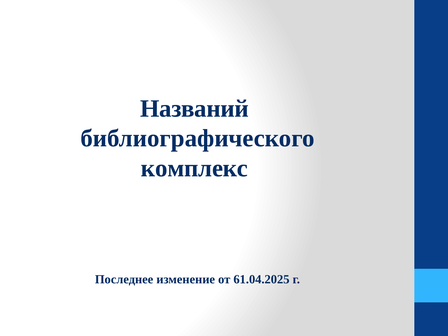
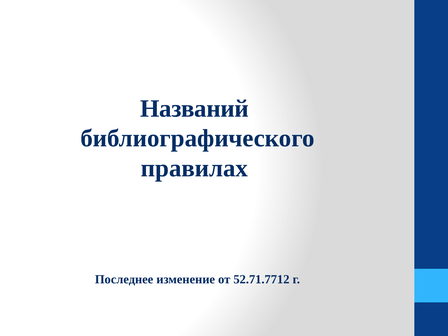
комплекс: комплекс -> правилах (194, 168)
61.04.2025: 61.04.2025 -> 52.71.7712 (261, 279)
